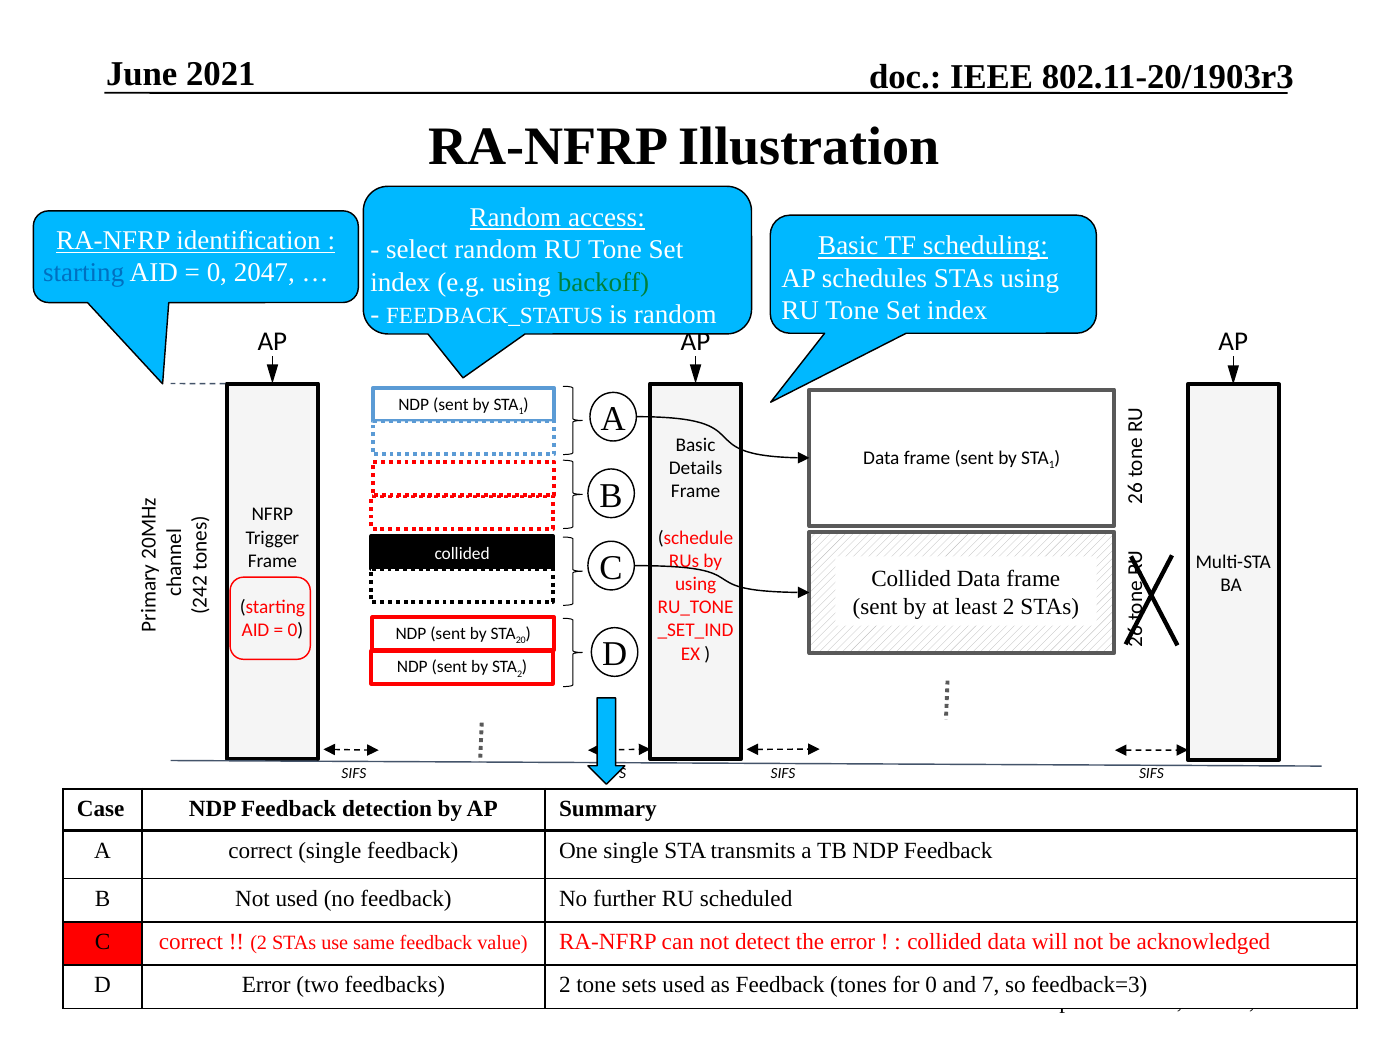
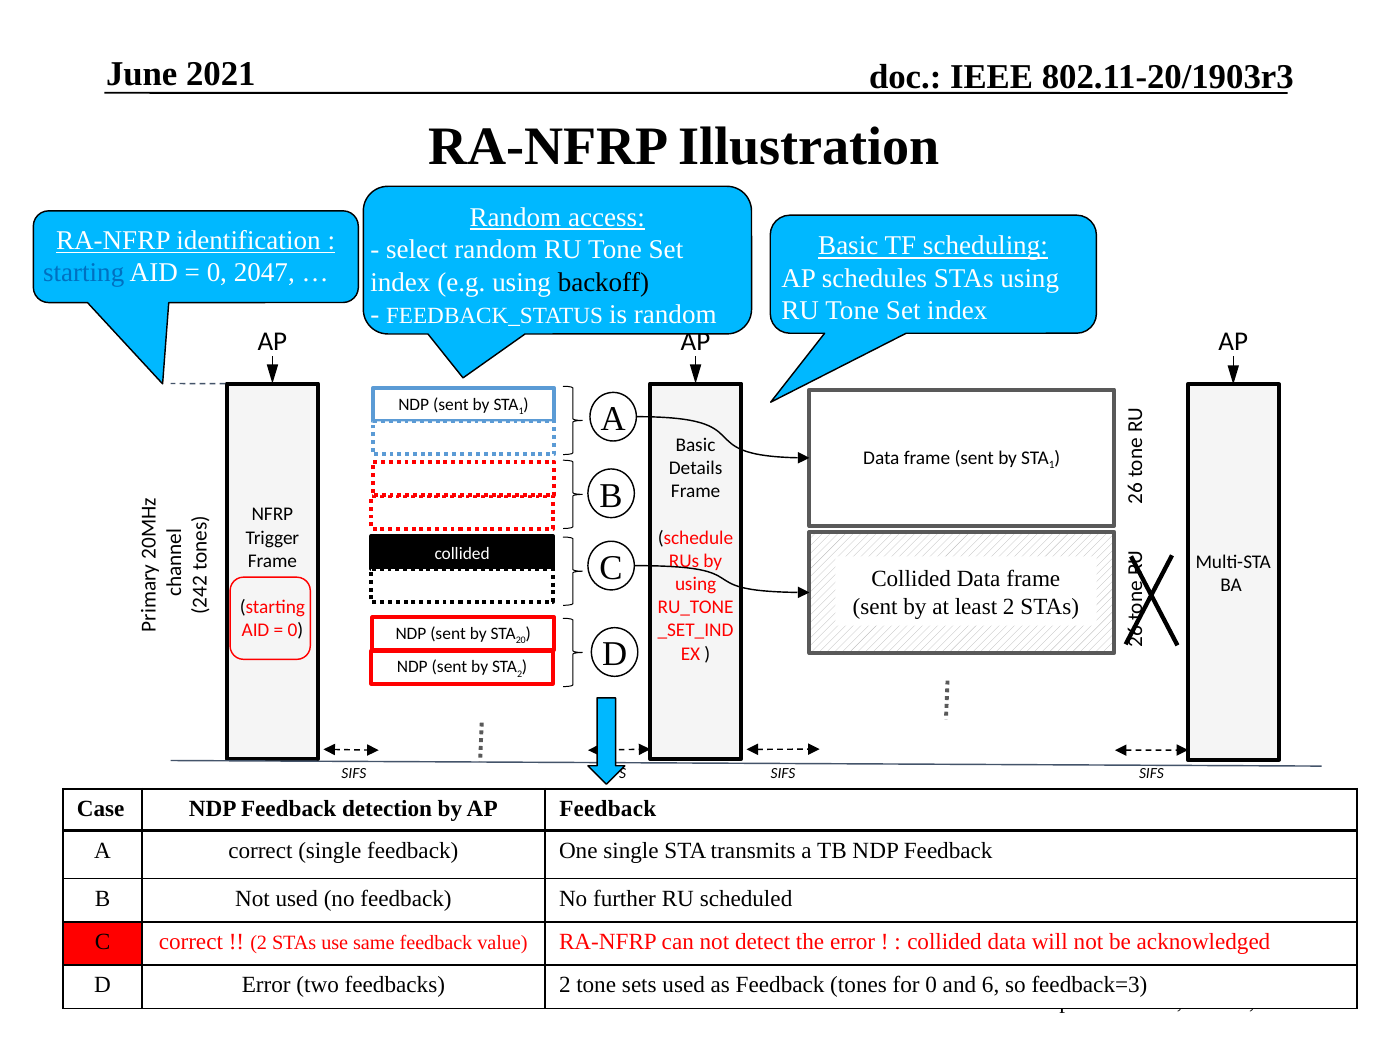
backoff colour: green -> black (603, 282)
AP Summary: Summary -> Feedback (608, 809)
and 7: 7 -> 6 (991, 985)
